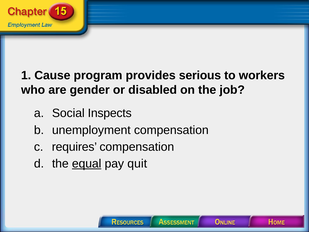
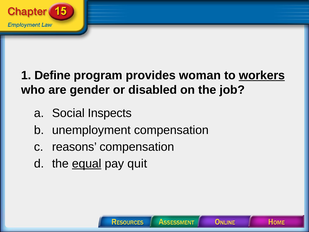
Cause: Cause -> Define (52, 75)
serious: serious -> woman (200, 75)
workers underline: none -> present (262, 75)
requires: requires -> reasons (74, 147)
